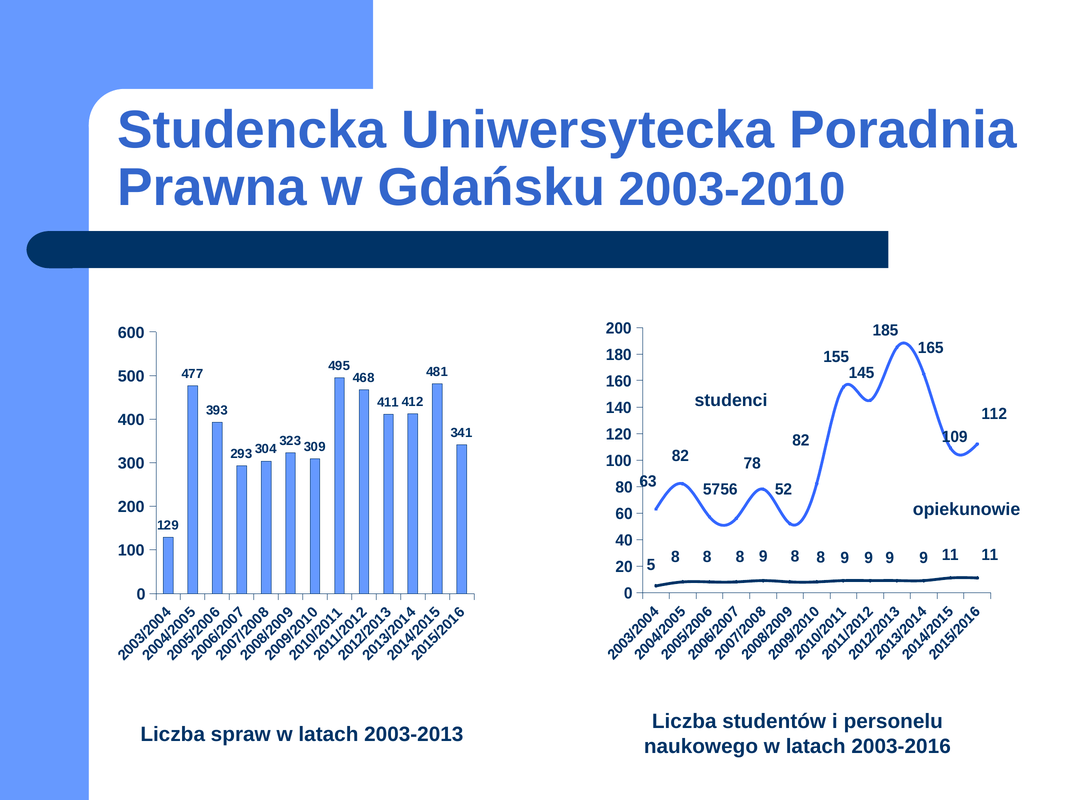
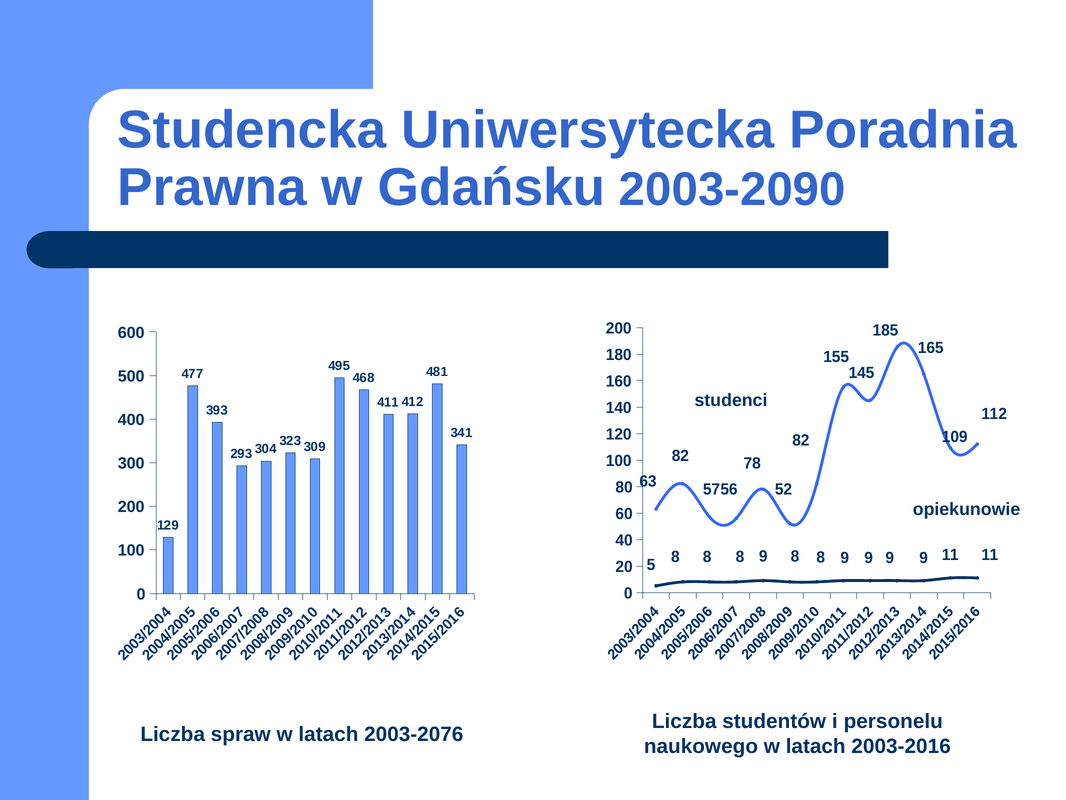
2003-2010: 2003-2010 -> 2003-2090 (732, 190)
2003-2013: 2003-2013 -> 2003-2076 (414, 734)
